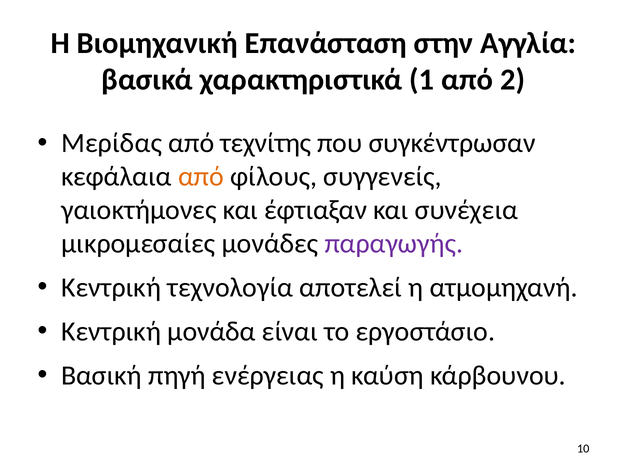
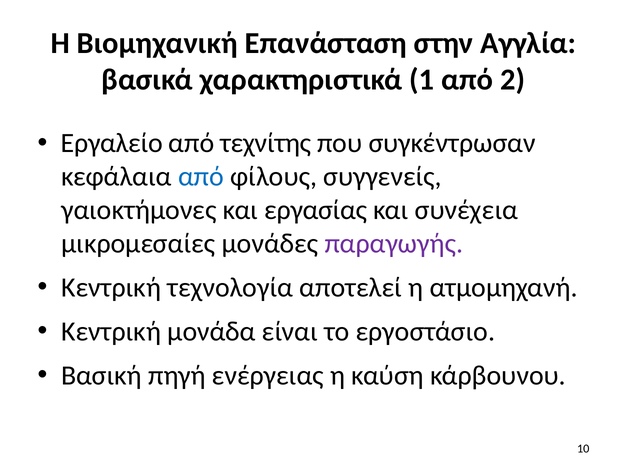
Μερίδας: Μερίδας -> Εργαλείο (112, 143)
από colour: orange -> blue (201, 177)
έφτιαξαν: έφτιαξαν -> εργασίας (316, 210)
